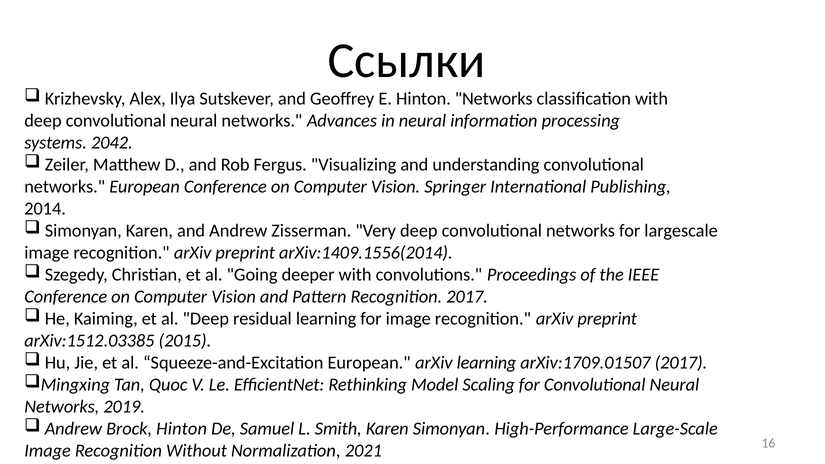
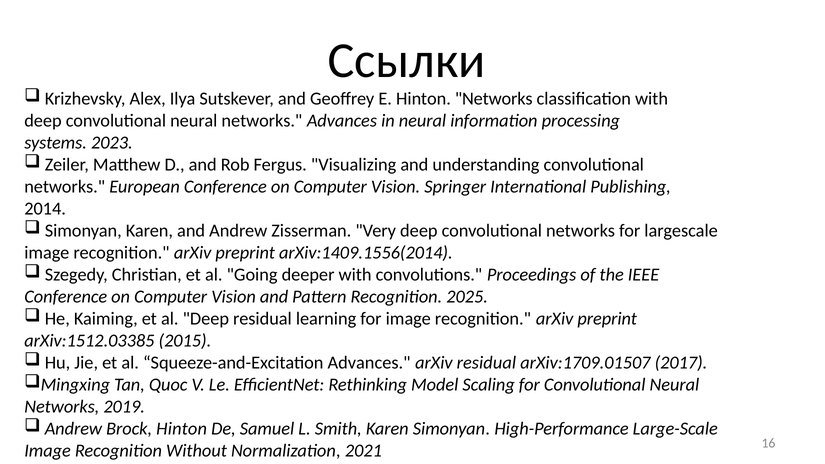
2042: 2042 -> 2023 (112, 143)
Recognition 2017: 2017 -> 2025 (467, 297)
Squeeze-and-Excitation European: European -> Advances (369, 363)
arXiv learning: learning -> residual (486, 363)
